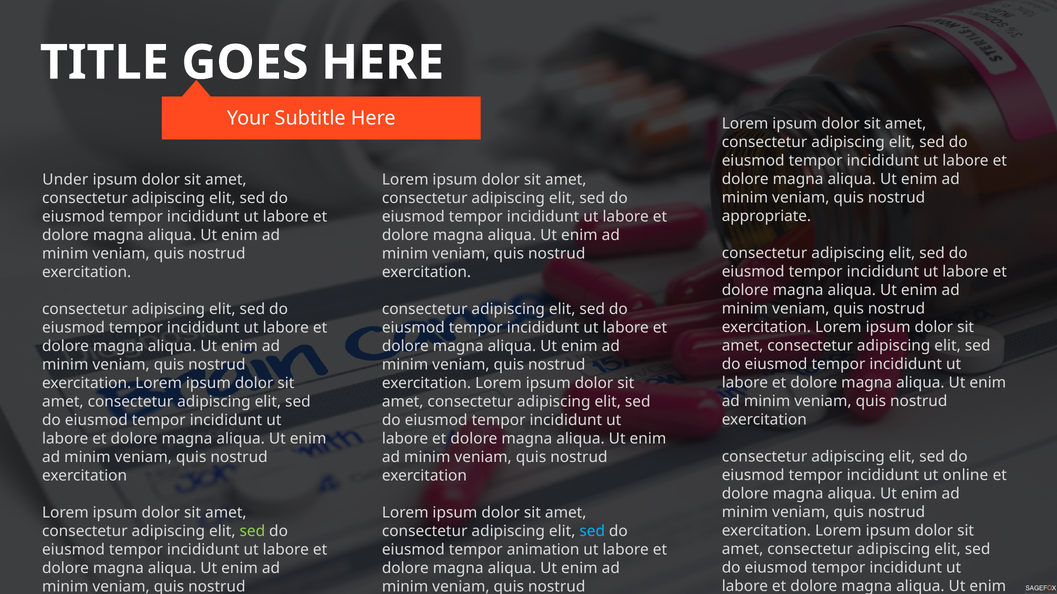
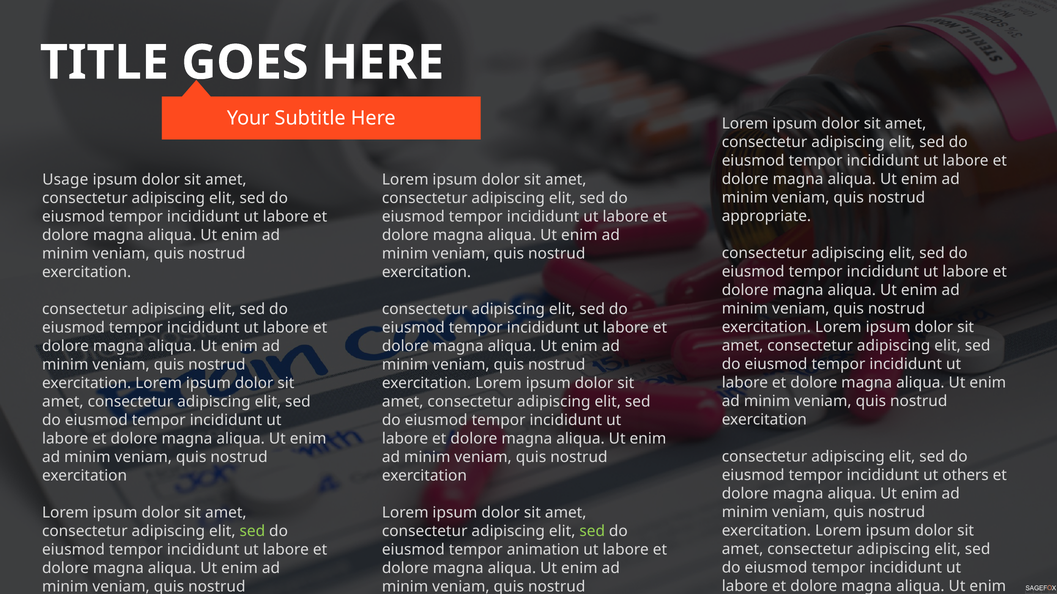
Under: Under -> Usage (65, 180)
online: online -> others (966, 476)
sed colour: light blue -> light green (592, 532)
